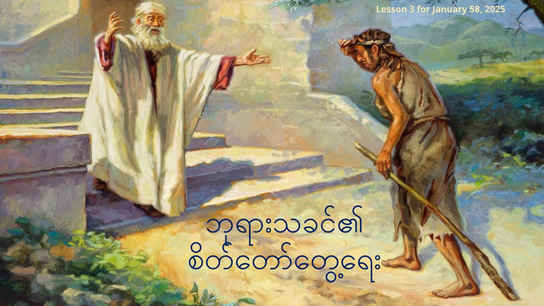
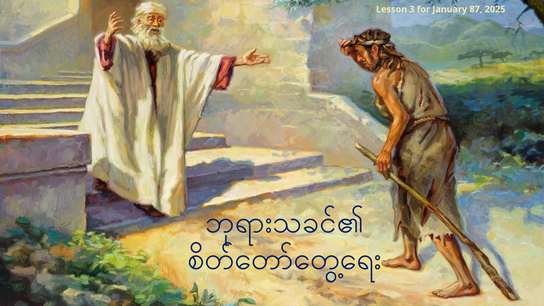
58: 58 -> 87 (476, 9)
